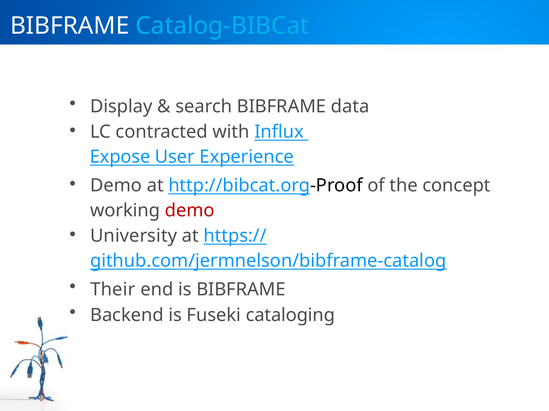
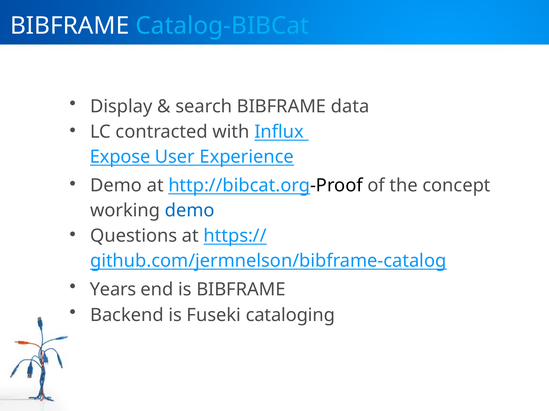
demo colour: red -> blue (190, 211)
University: University -> Questions (134, 236)
Their: Their -> Years (113, 290)
